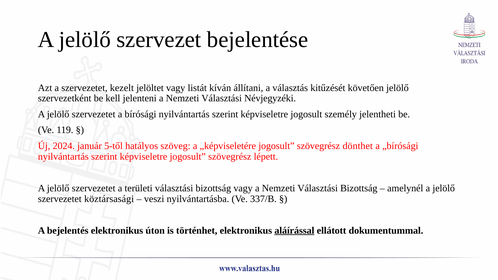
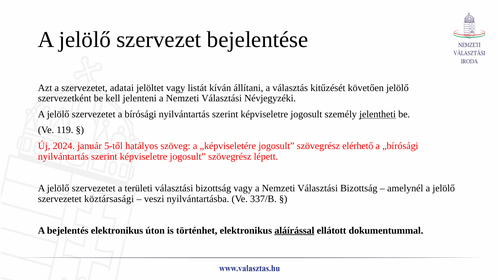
kezelt: kezelt -> adatai (122, 88)
jelentheti underline: none -> present (378, 114)
dönthet: dönthet -> elérhető (358, 146)
